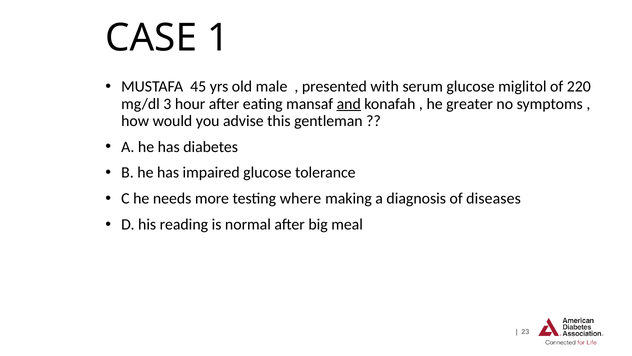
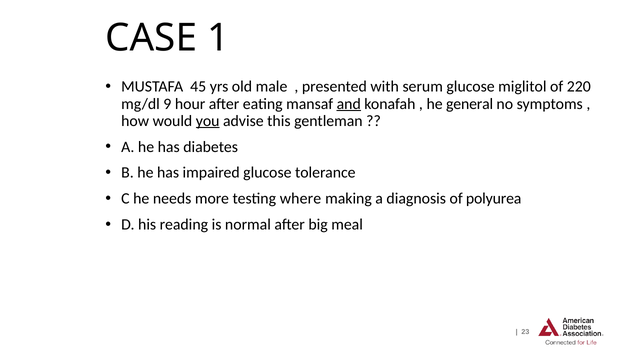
3: 3 -> 9 (167, 104)
greater: greater -> general (470, 104)
you underline: none -> present (208, 121)
diseases: diseases -> polyurea (494, 198)
